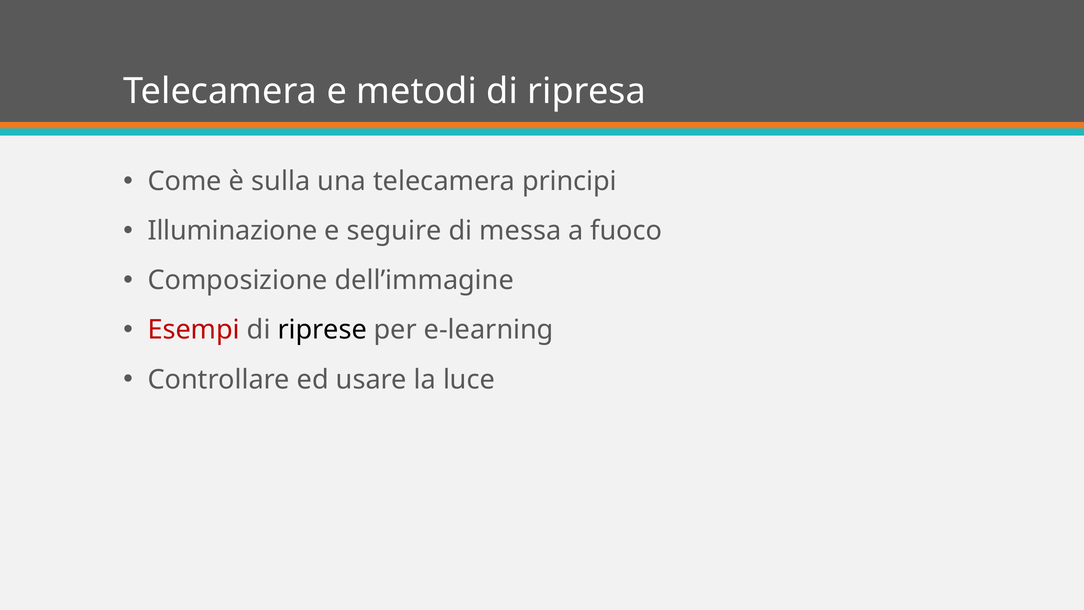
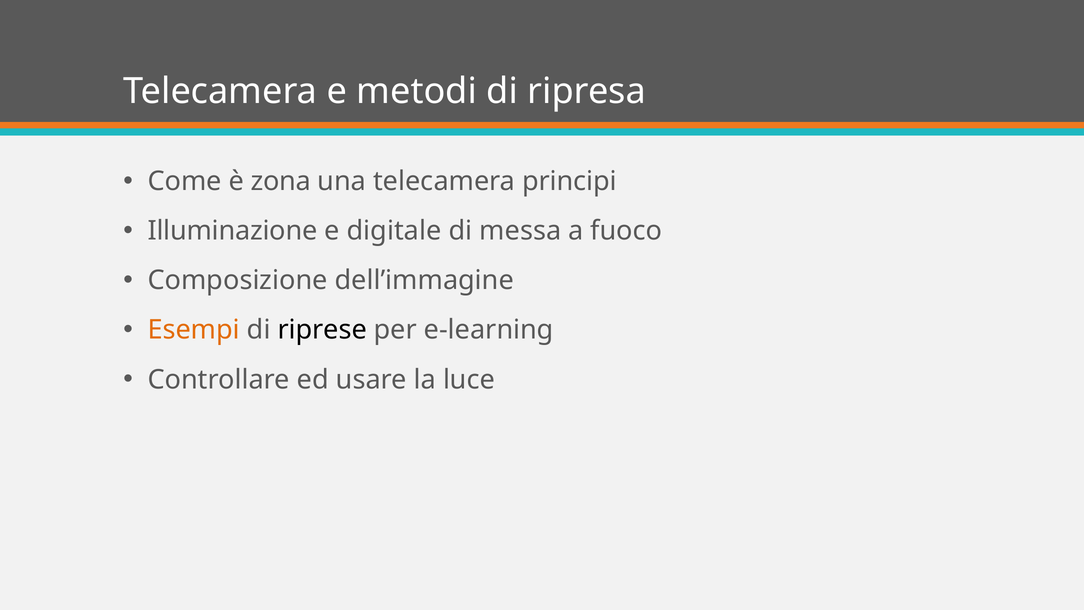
sulla: sulla -> zona (281, 181)
seguire: seguire -> digitale (394, 231)
Esempi colour: red -> orange (194, 330)
